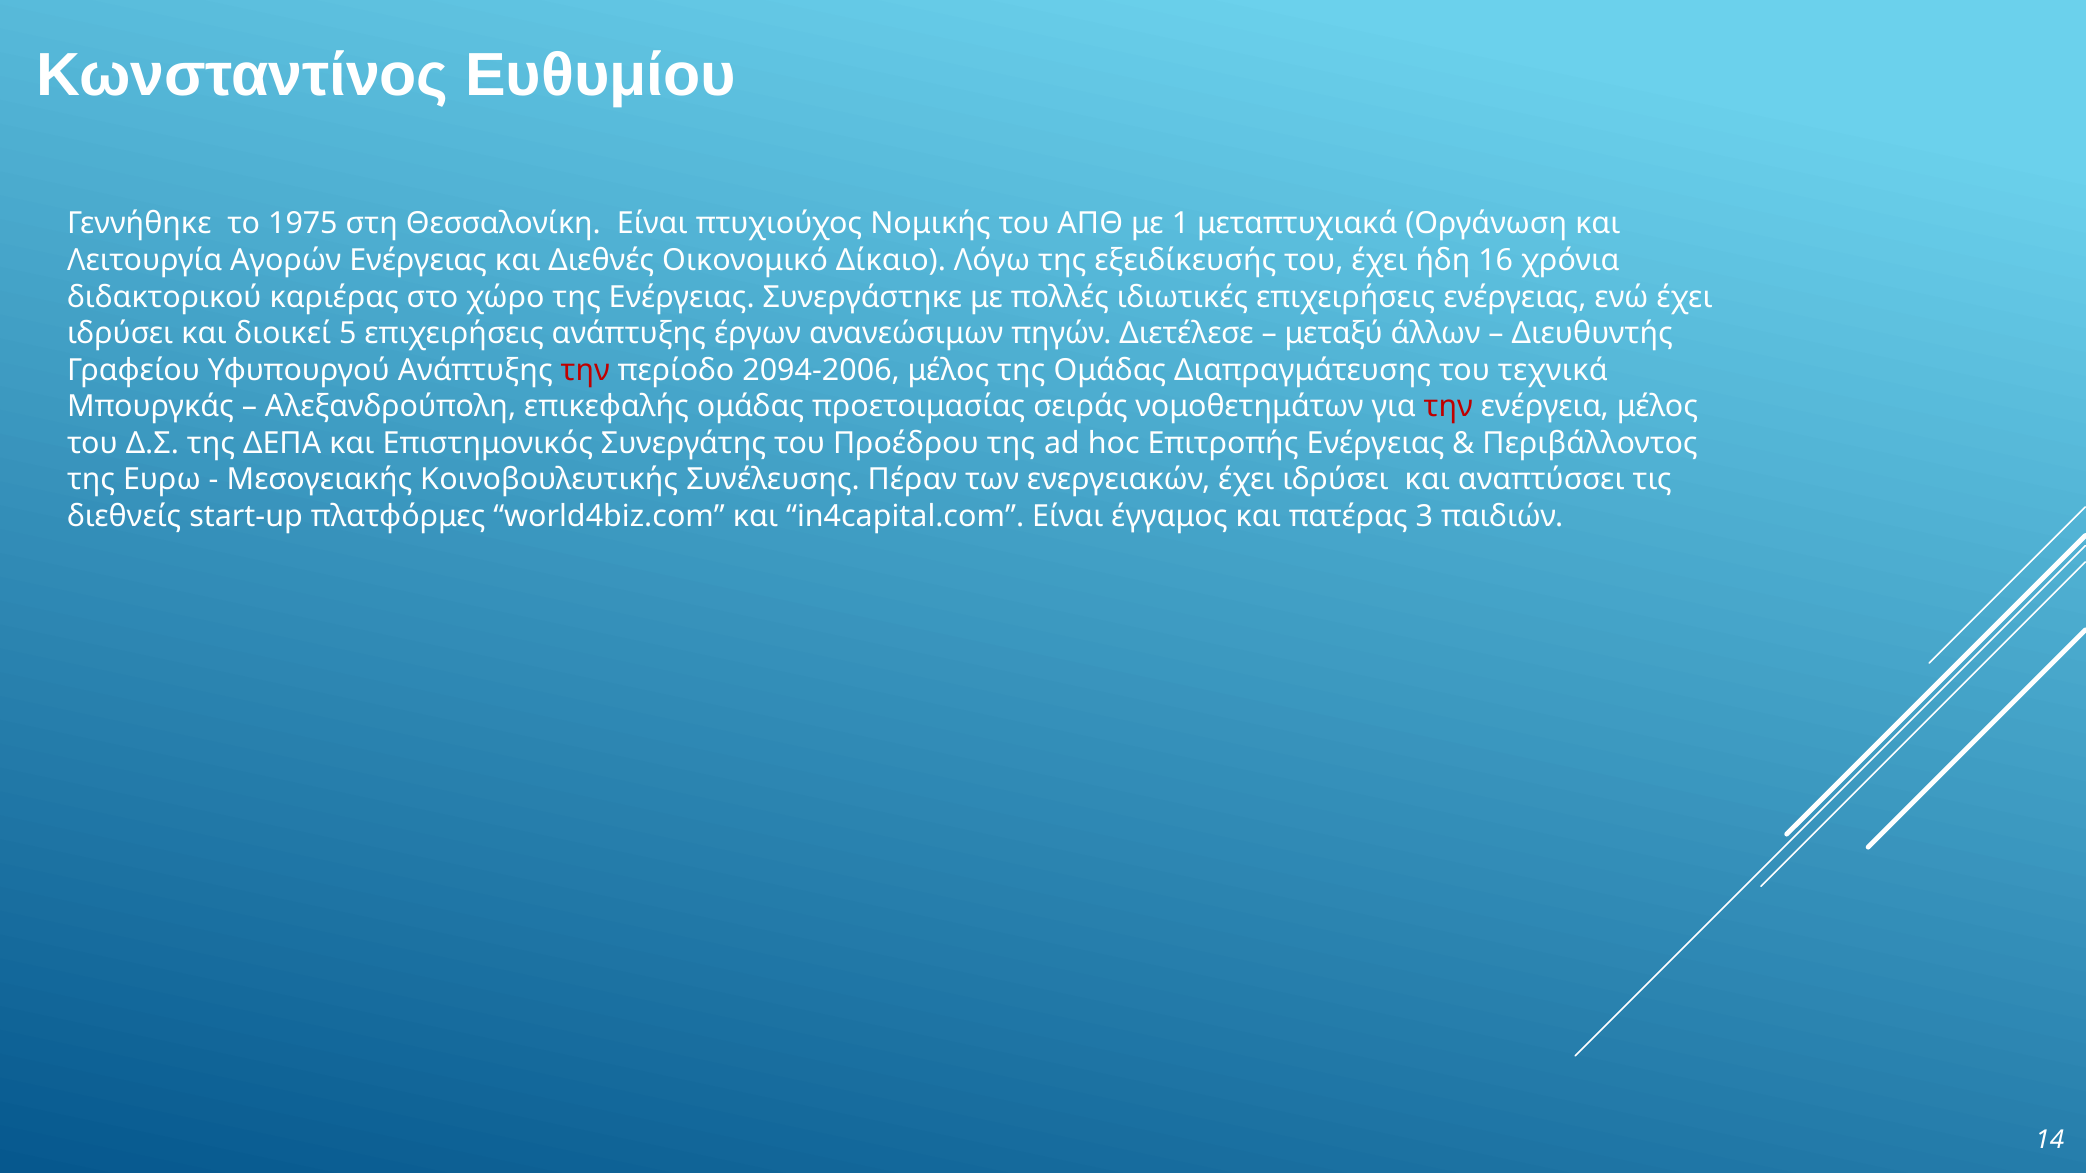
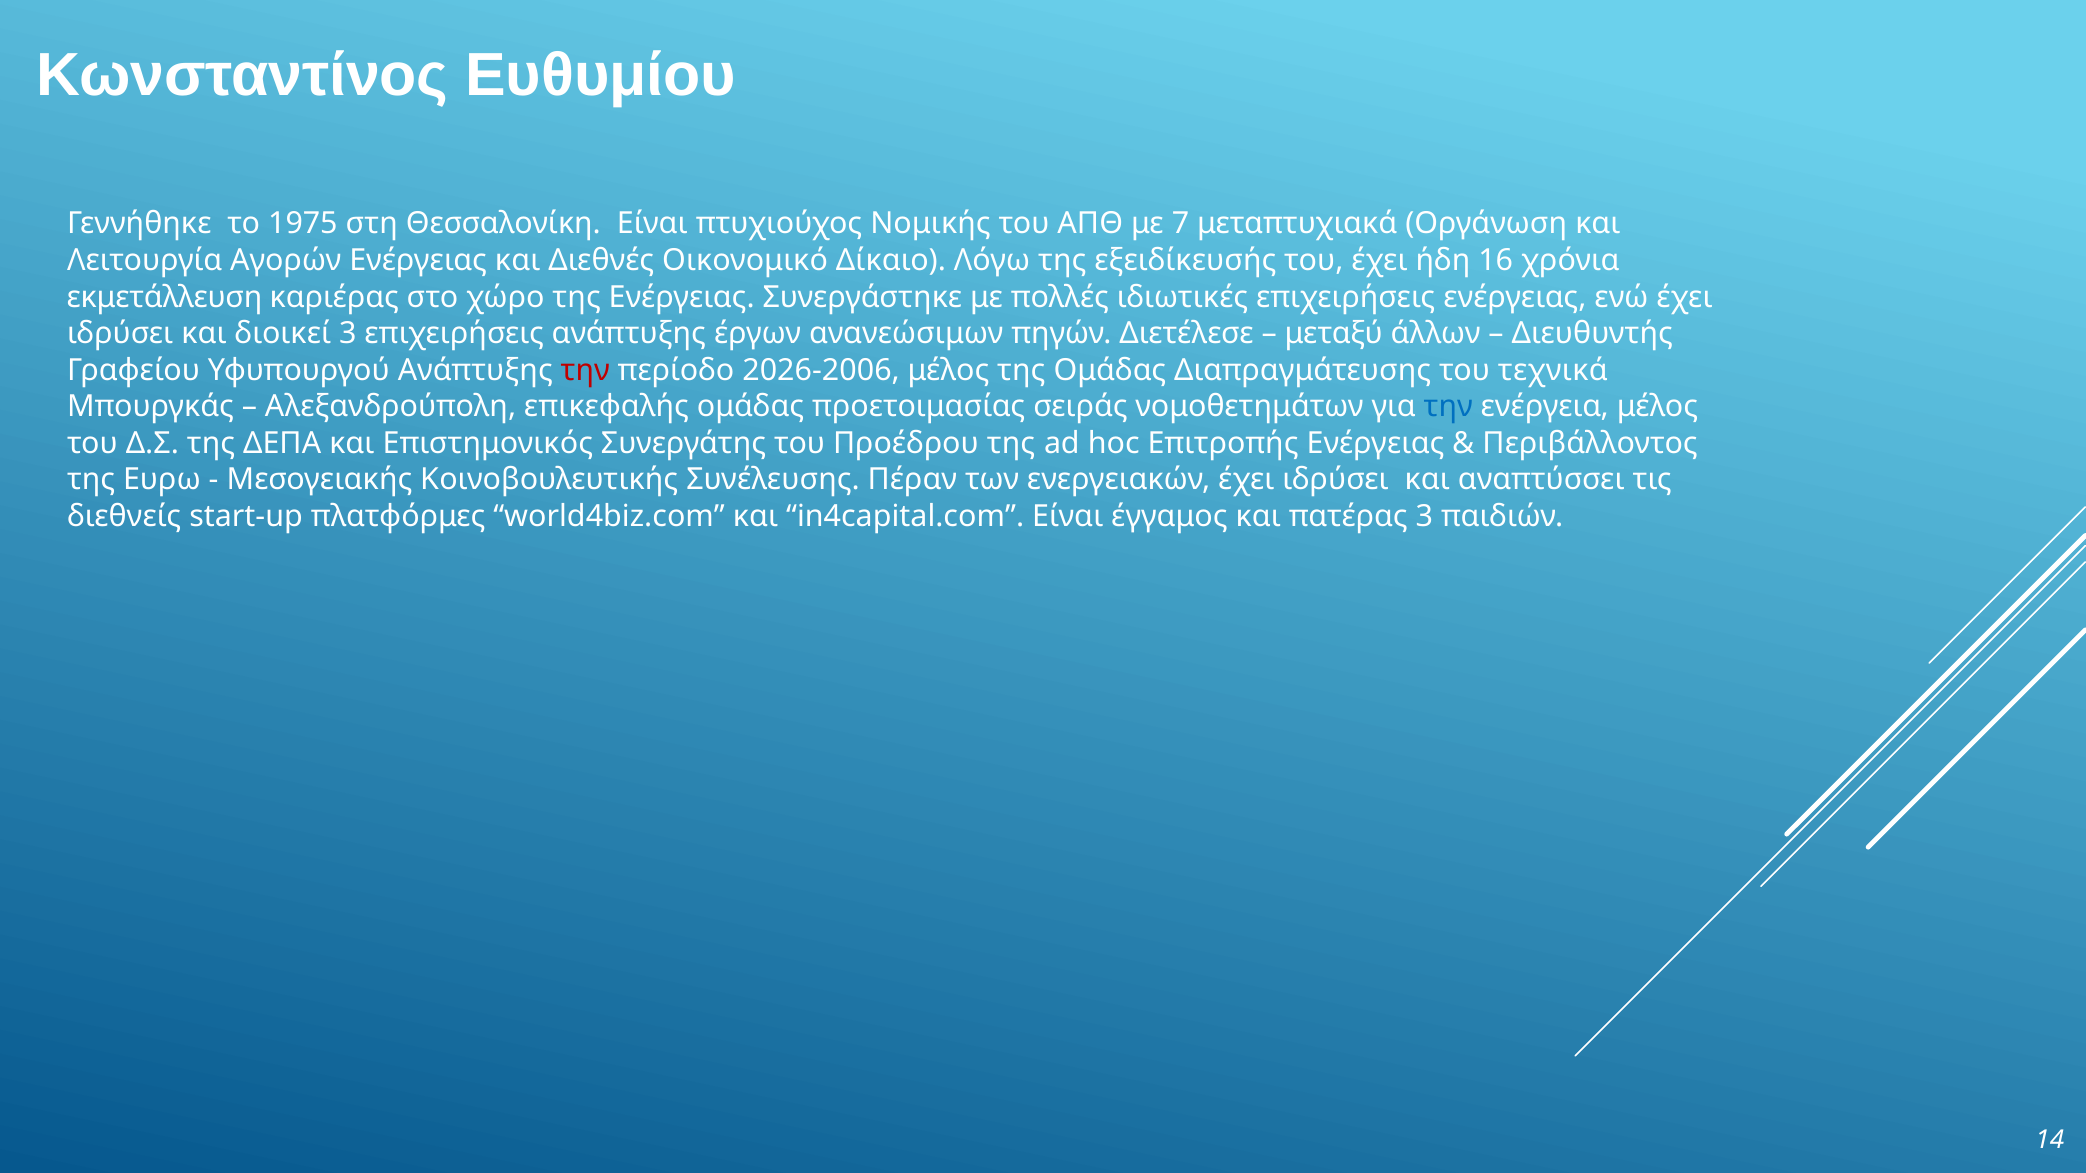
1: 1 -> 7 (1181, 224)
διδακτορικού: διδακτορικού -> εκμετάλλευση (164, 297)
διοικεί 5: 5 -> 3 (348, 334)
2094-2006: 2094-2006 -> 2026-2006 (821, 370)
την colour: red -> blue (1448, 407)
